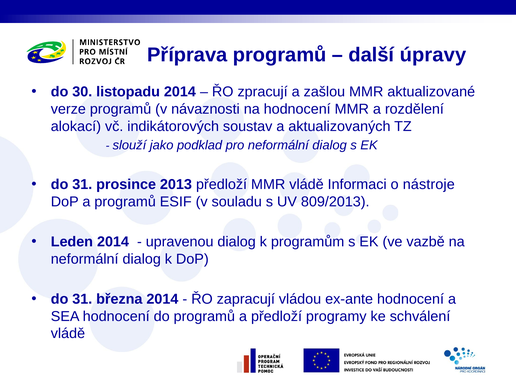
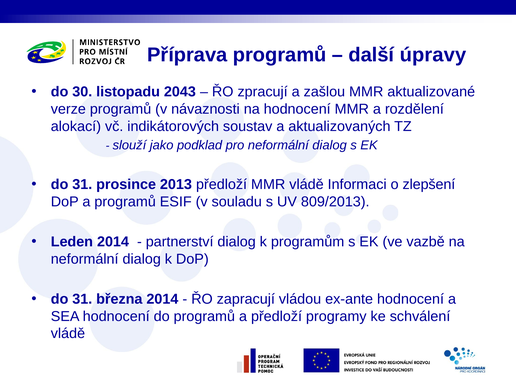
listopadu 2014: 2014 -> 2043 (180, 92)
nástroje: nástroje -> zlepšení (429, 184)
upravenou: upravenou -> partnerství (180, 242)
